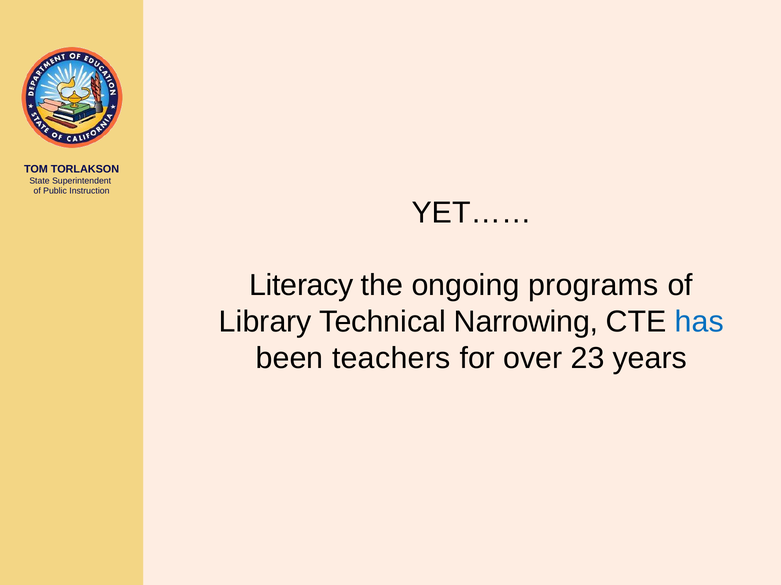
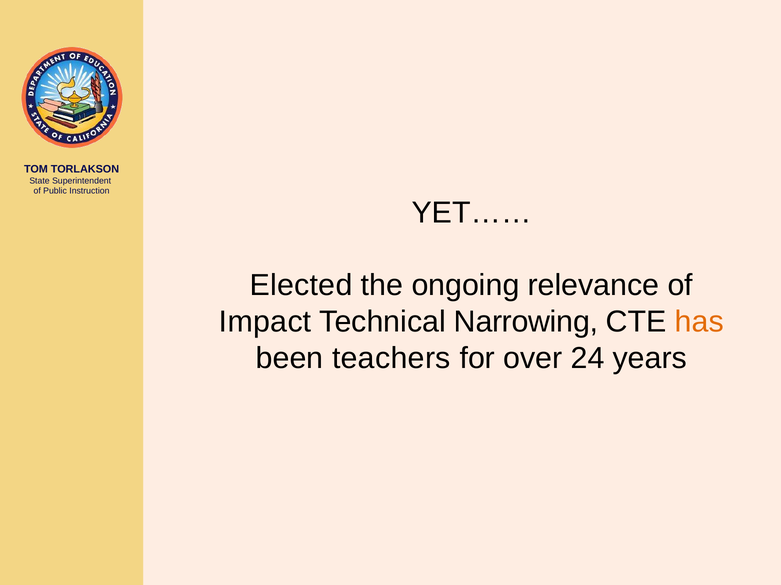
Literacy: Literacy -> Elected (301, 286)
programs: programs -> relevance (594, 286)
Library: Library -> Impact (265, 322)
has colour: blue -> orange (699, 322)
23: 23 -> 24 (588, 359)
